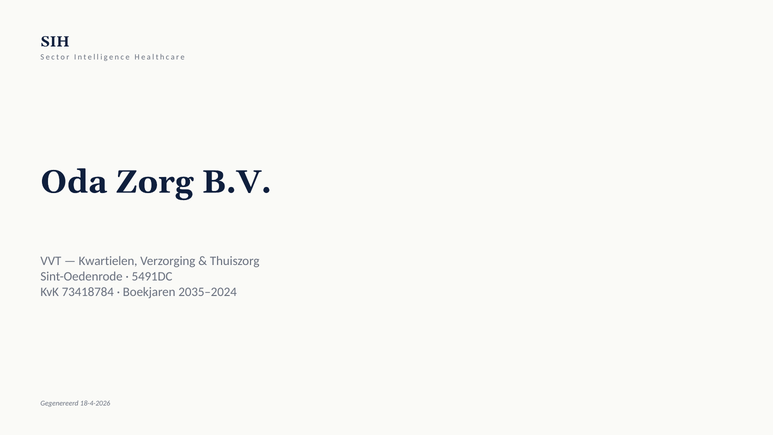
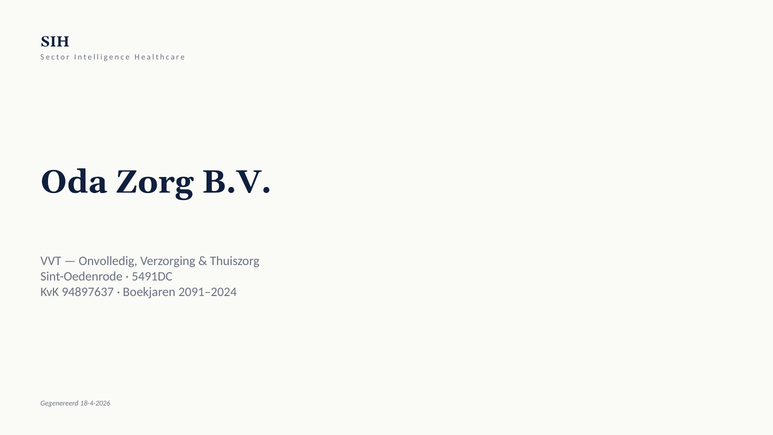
Kwartielen: Kwartielen -> Onvolledig (108, 261)
73418784: 73418784 -> 94897637 (88, 292)
2035–2024: 2035–2024 -> 2091–2024 (208, 292)
